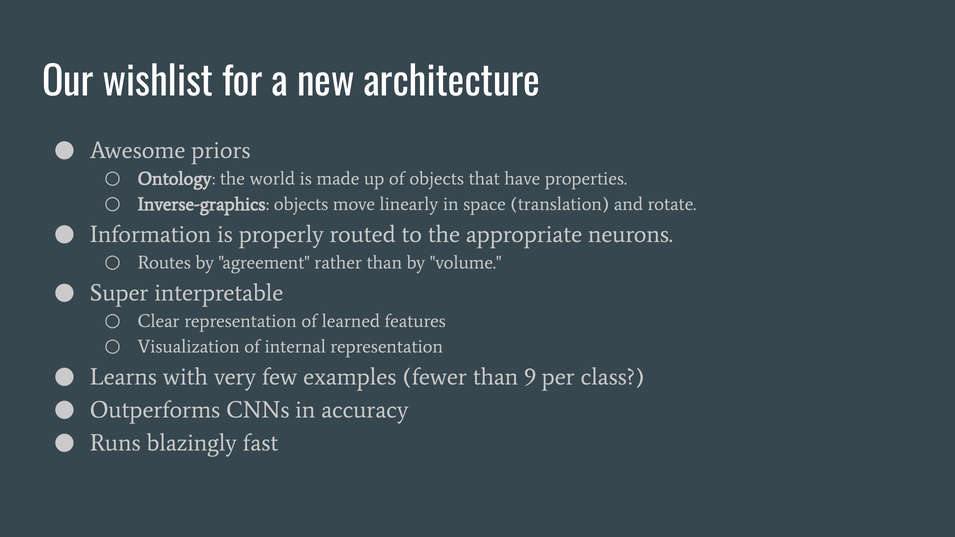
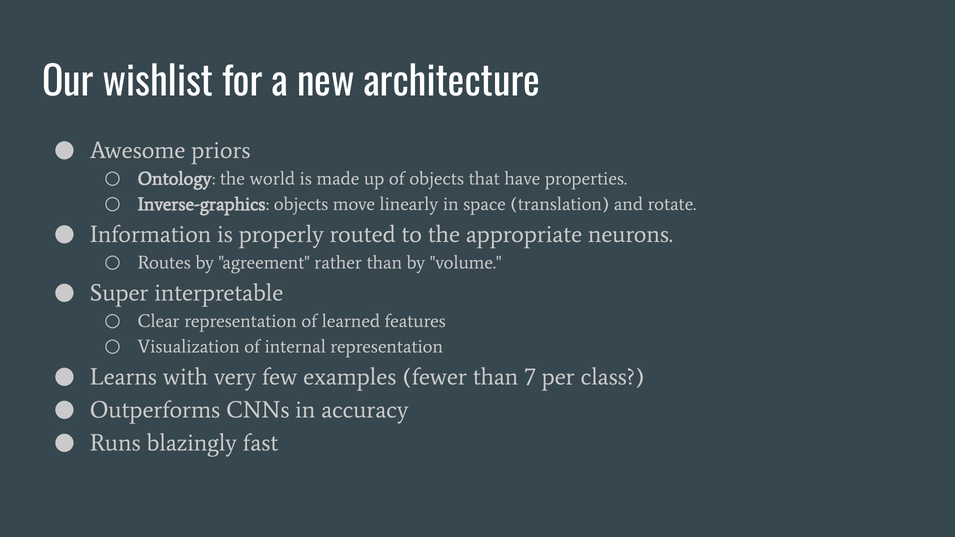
9: 9 -> 7 (530, 377)
